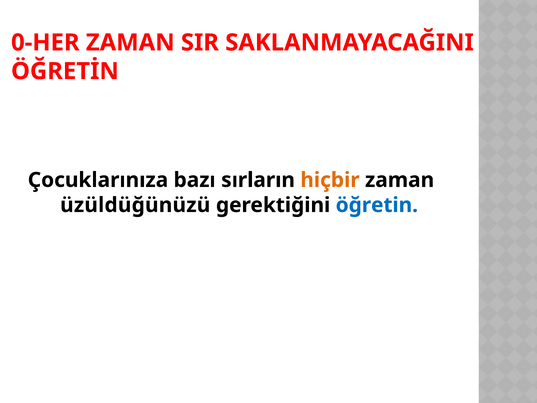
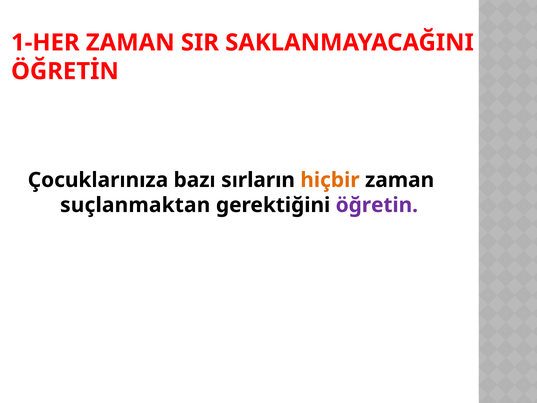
0-HER: 0-HER -> 1-HER (45, 43)
üzüldüğünüzü: üzüldüğünüzü -> suçlanmaktan (135, 205)
öğretin colour: blue -> purple (377, 205)
